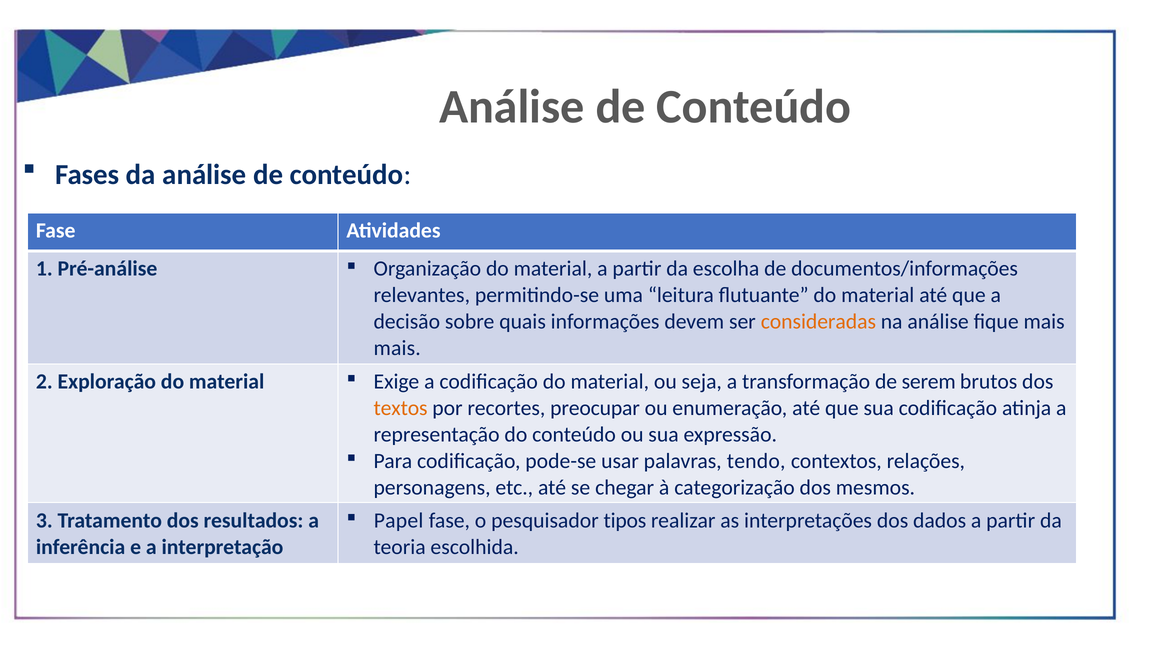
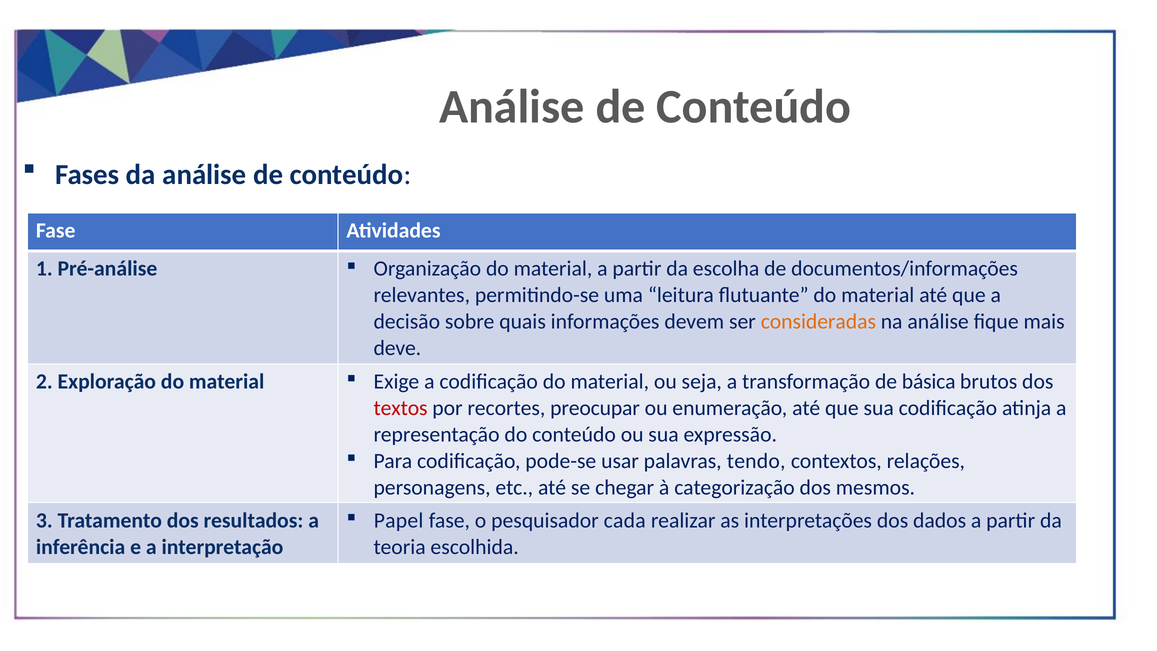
mais: mais -> deve (397, 348)
serem: serem -> básica (929, 382)
textos colour: orange -> red (401, 408)
tipos: tipos -> cada (625, 520)
